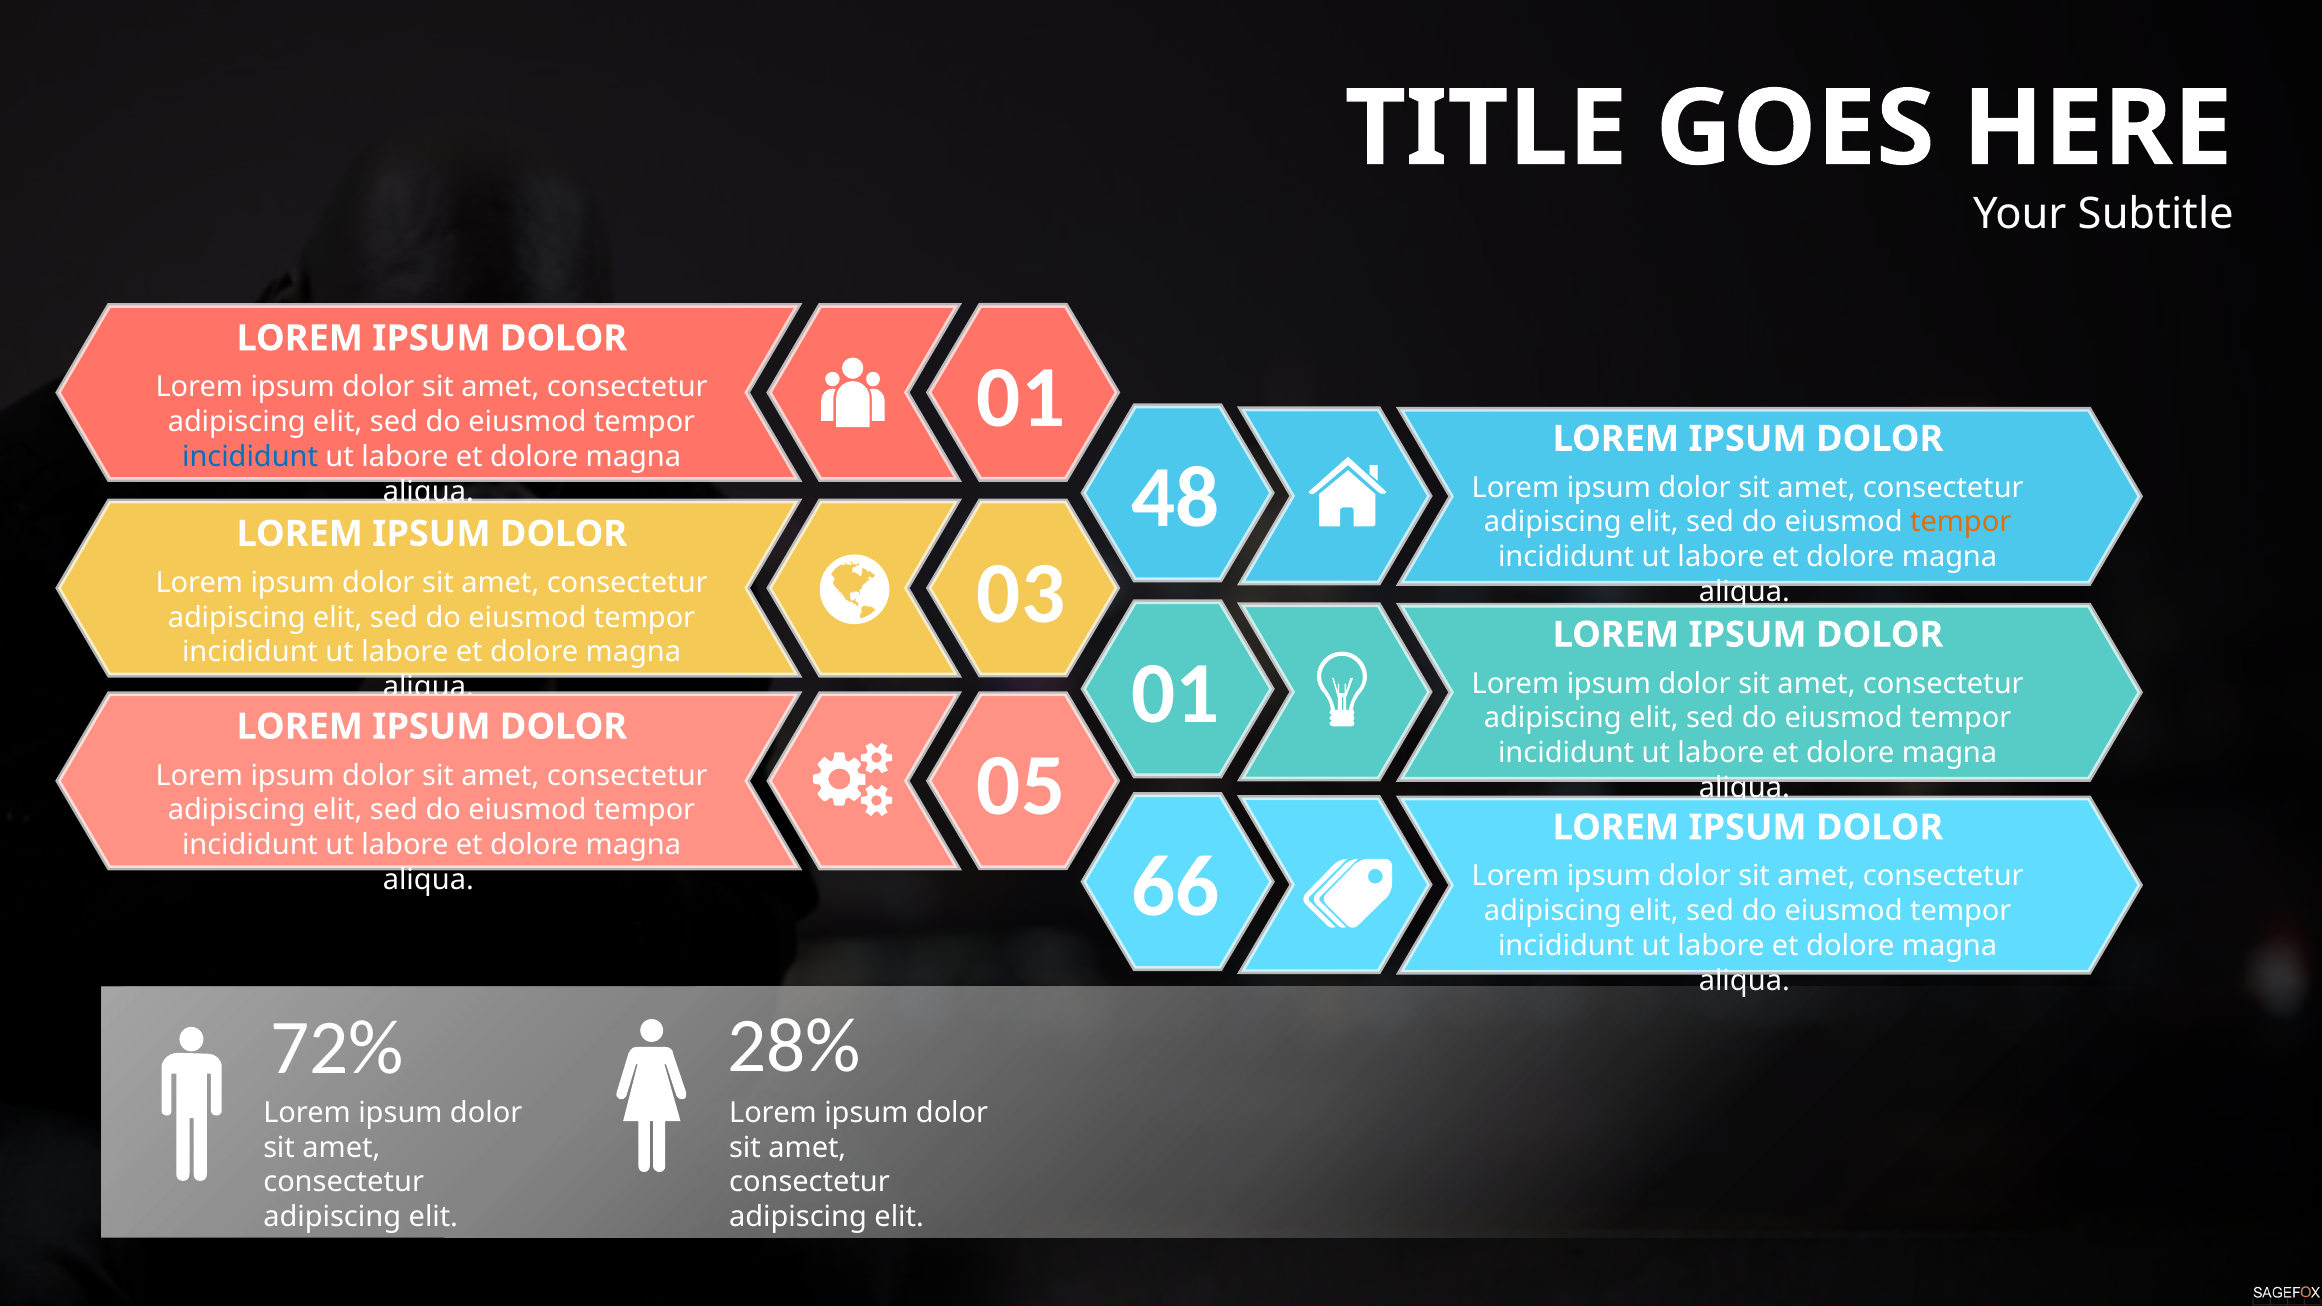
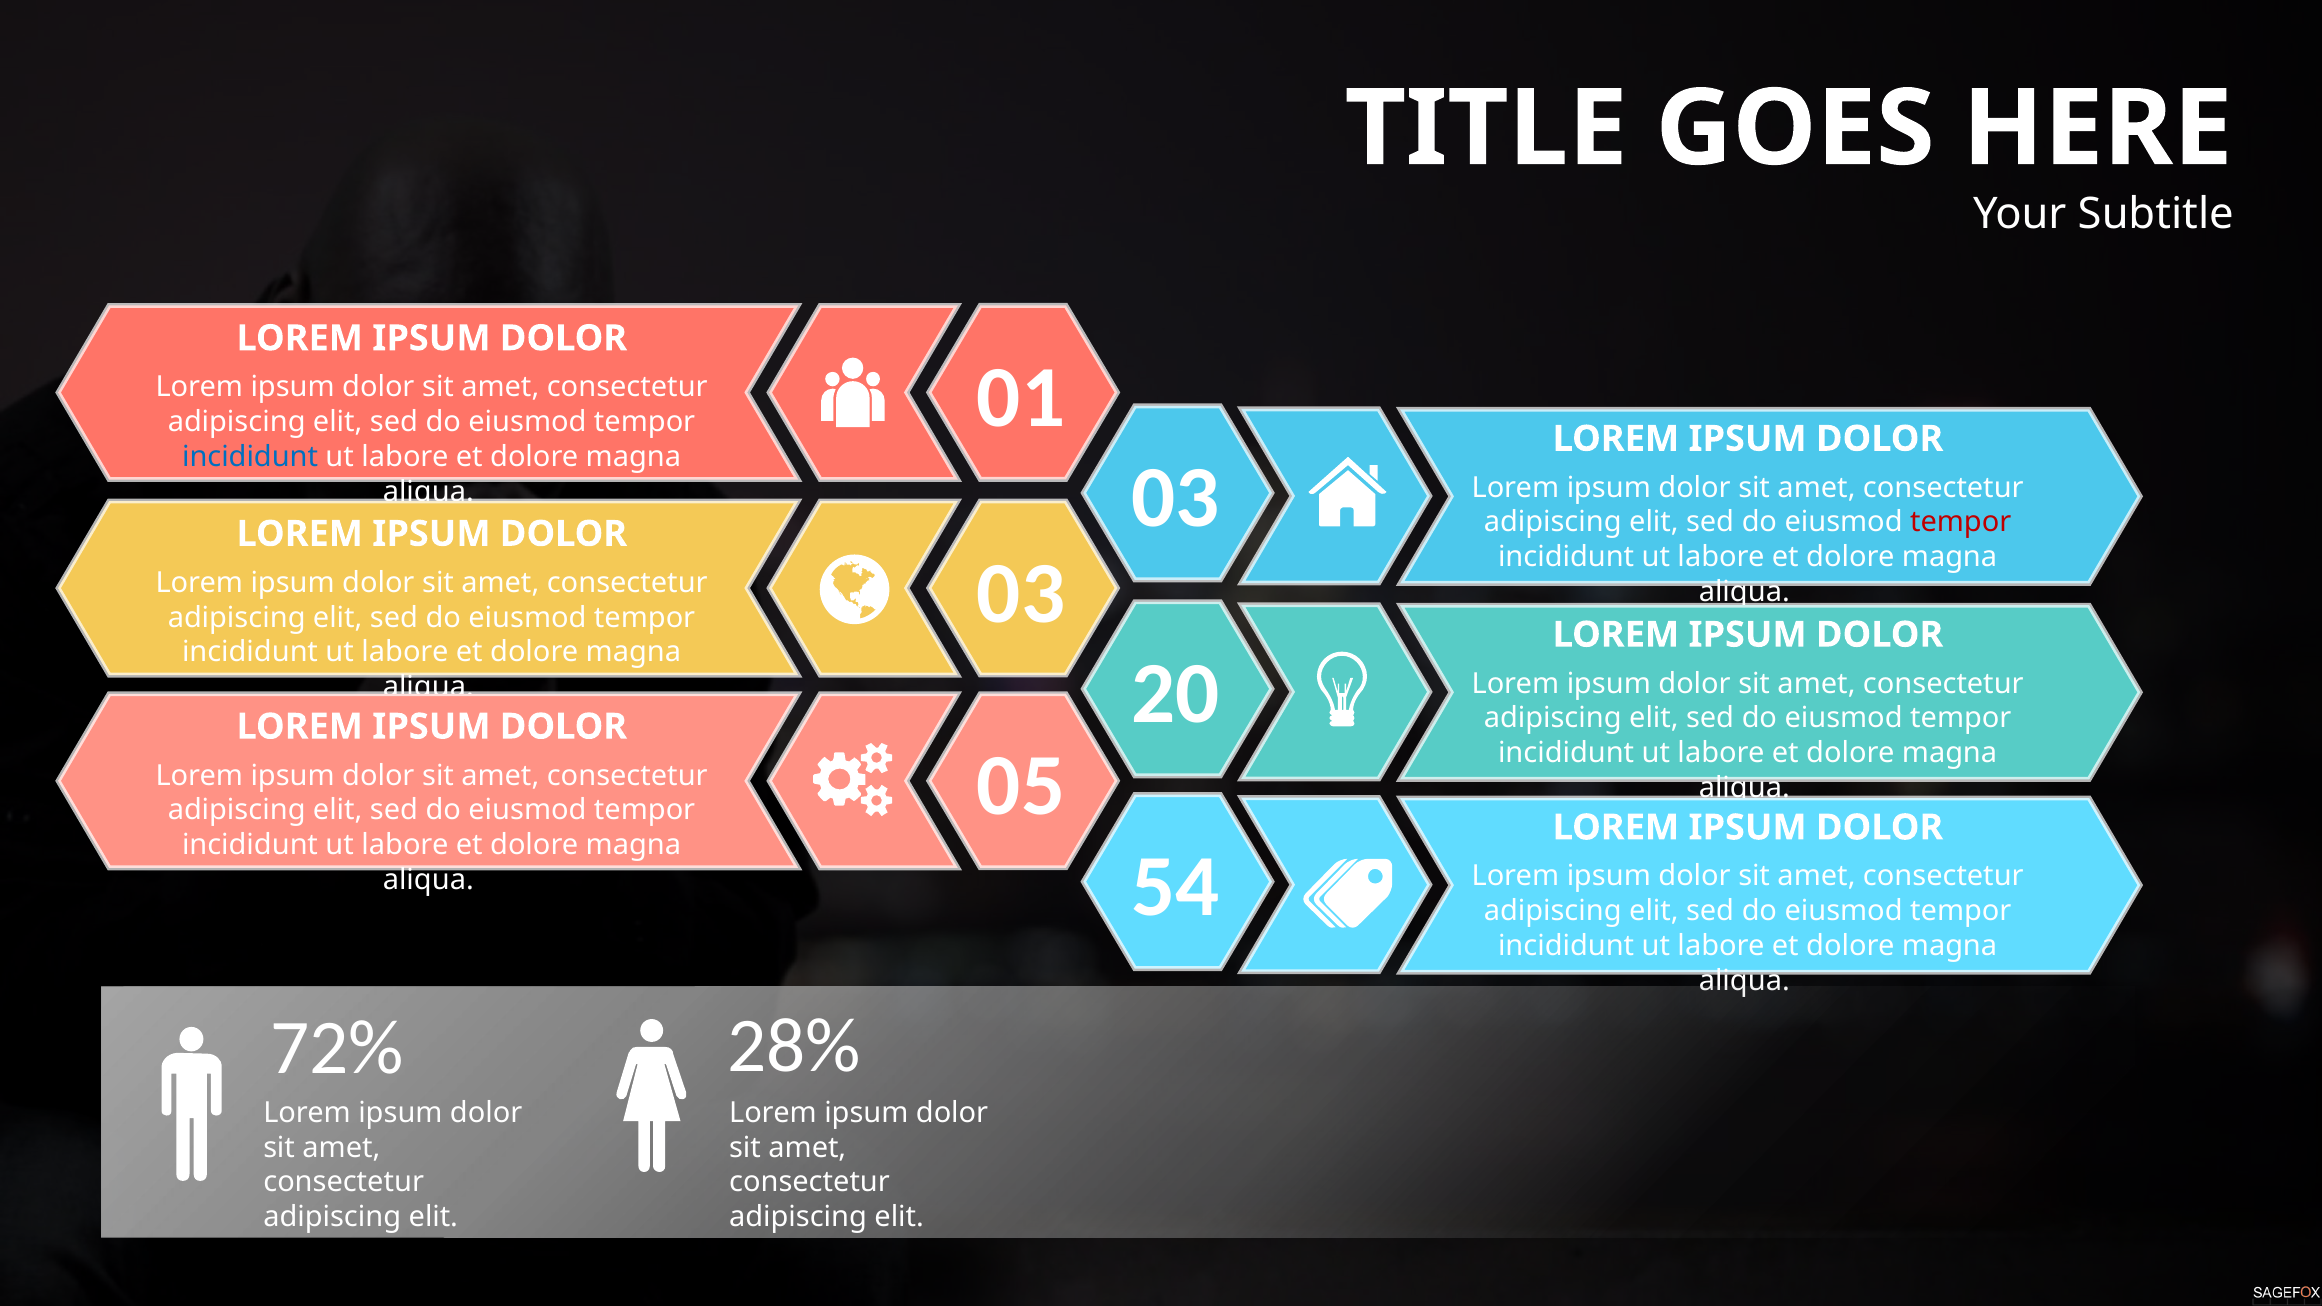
48: 48 -> 03 (1176, 498)
tempor colour: orange -> red (1961, 522)
01: 01 -> 20 (1176, 694)
66: 66 -> 54 (1176, 887)
